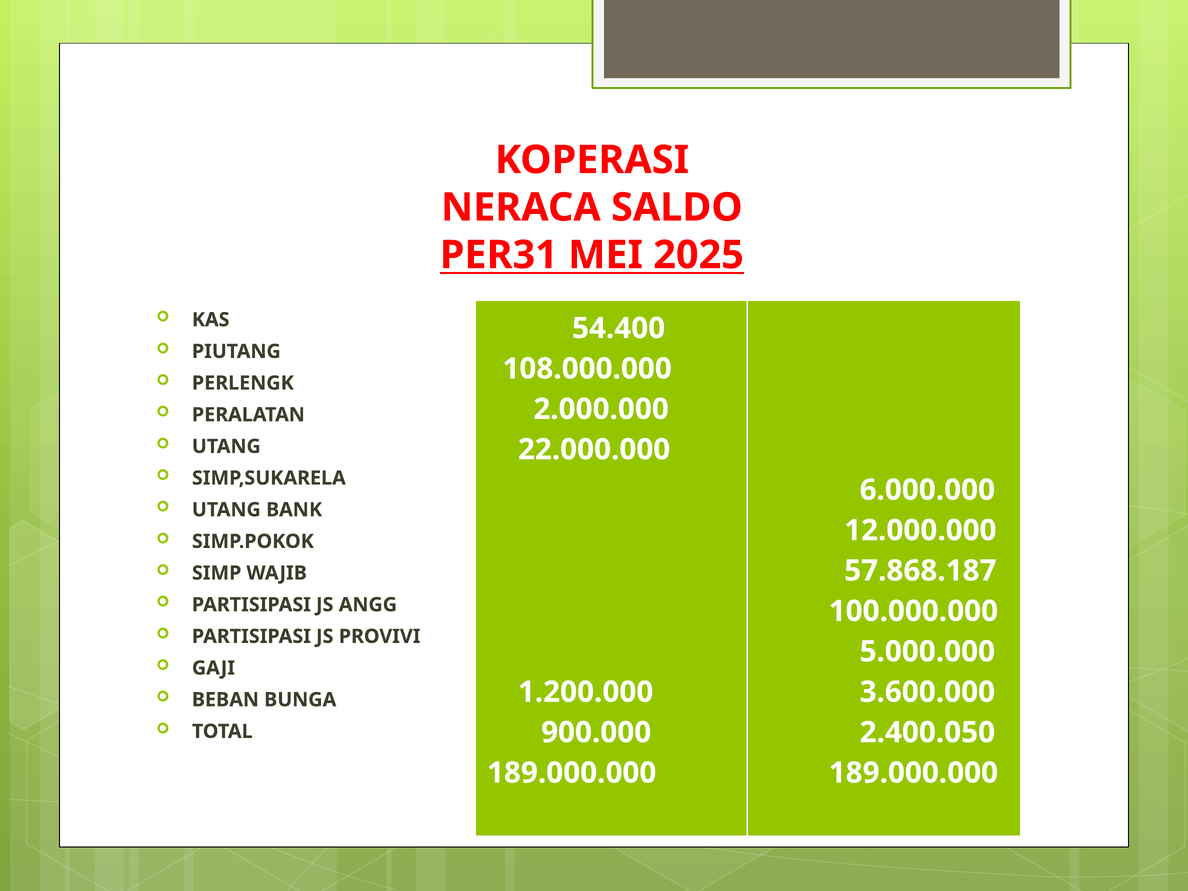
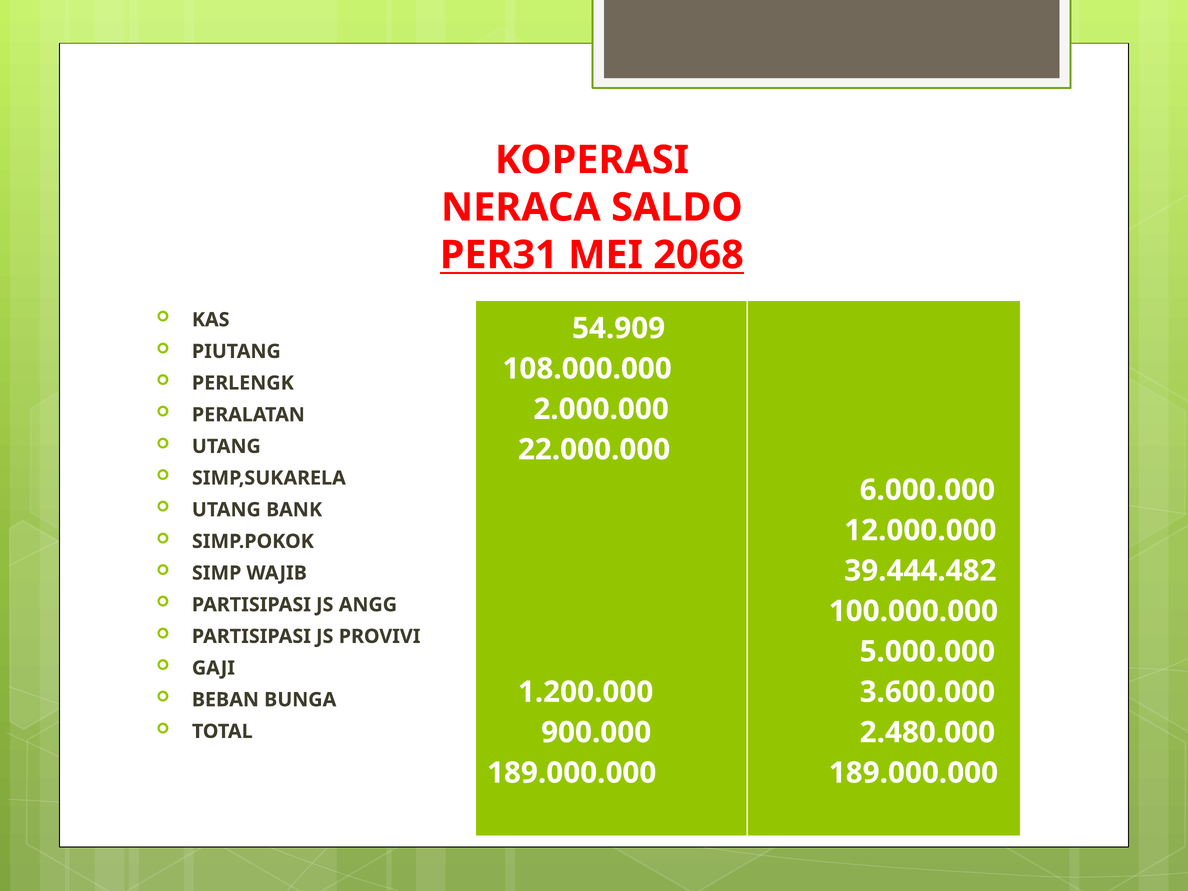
2025: 2025 -> 2068 (699, 255)
54.400: 54.400 -> 54.909 (619, 328)
57.868.187: 57.868.187 -> 39.444.482 (920, 571)
2.400.050: 2.400.050 -> 2.480.000 (927, 732)
